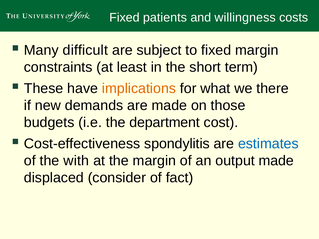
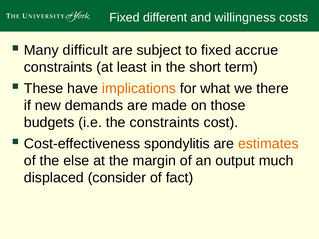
patients: patients -> different (165, 17)
fixed margin: margin -> accrue (257, 50)
the department: department -> constraints (165, 123)
estimates colour: blue -> orange (268, 144)
with: with -> else (76, 161)
output made: made -> much (276, 161)
